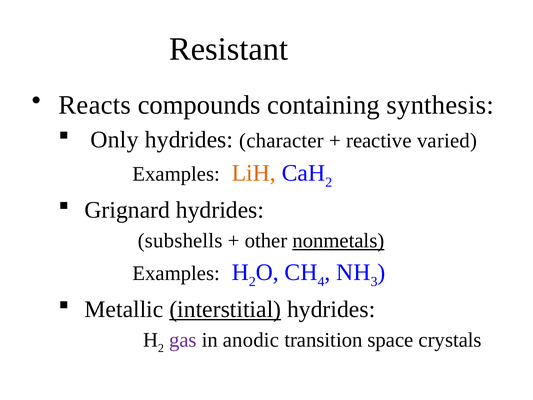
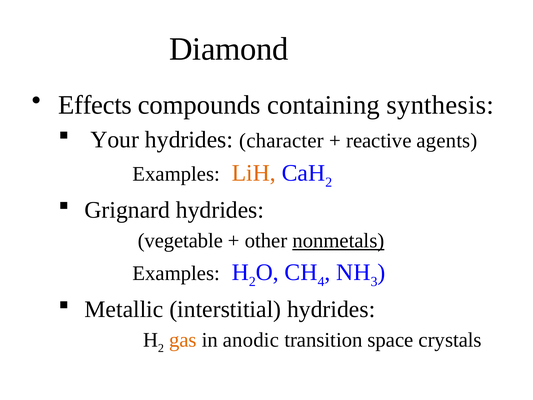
Resistant: Resistant -> Diamond (229, 49)
Reacts: Reacts -> Effects (95, 105)
Only: Only -> Your (115, 140)
varied: varied -> agents (447, 141)
subshells: subshells -> vegetable (180, 241)
interstitial underline: present -> none (225, 309)
gas colour: purple -> orange (183, 340)
